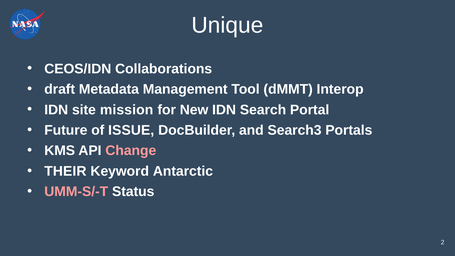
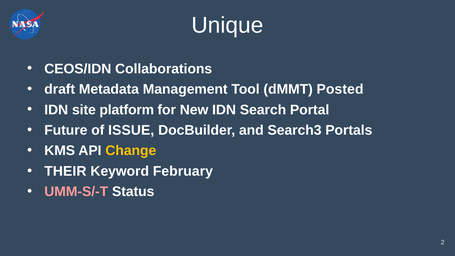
Interop: Interop -> Posted (340, 89)
mission: mission -> platform (127, 110)
Change colour: pink -> yellow (131, 151)
Antarctic: Antarctic -> February (183, 171)
